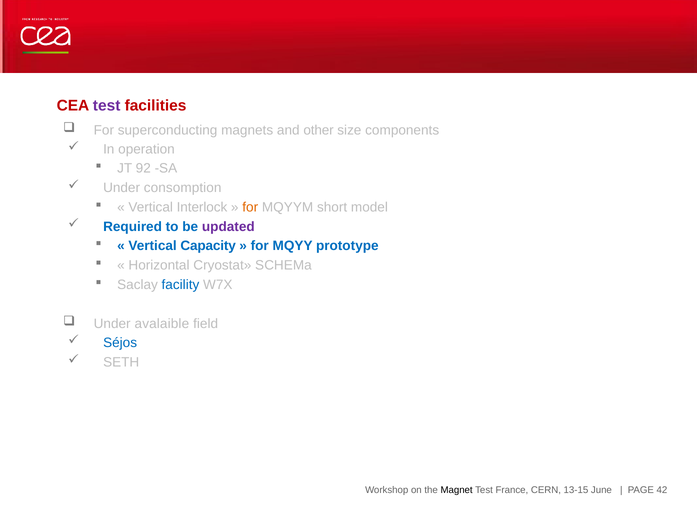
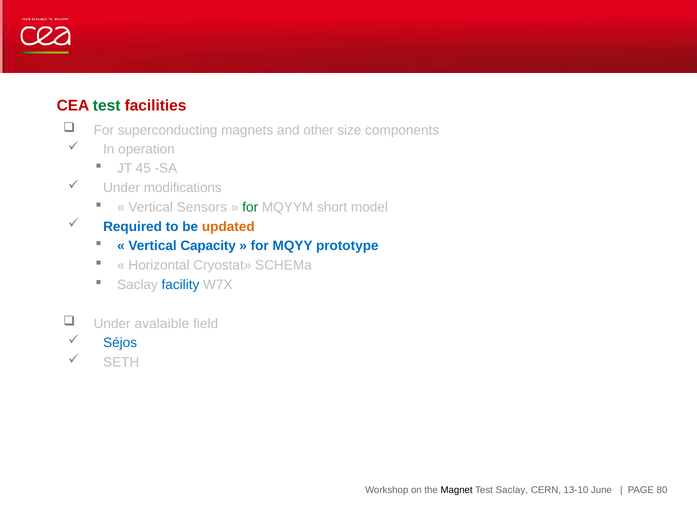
test colour: purple -> green (107, 106)
92: 92 -> 45 (143, 168)
consomption: consomption -> modifications (183, 188)
Interlock: Interlock -> Sensors (202, 207)
for colour: orange -> green (250, 207)
updated colour: purple -> orange (228, 227)
Test France: France -> Saclay (512, 490)
13-15: 13-15 -> 13-10 (576, 490)
42: 42 -> 80 (662, 490)
